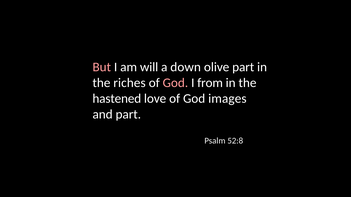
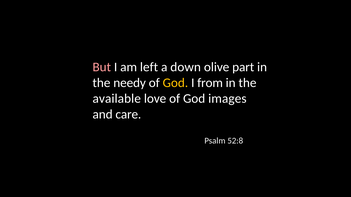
will: will -> left (149, 67)
riches: riches -> needy (130, 83)
God colour: pink -> yellow (175, 83)
hastened: hastened -> available (117, 99)
and part: part -> care (128, 115)
